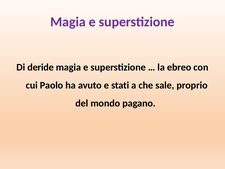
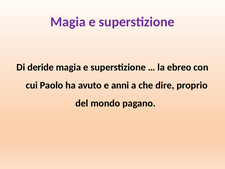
stati: stati -> anni (120, 85)
sale: sale -> dire (165, 85)
